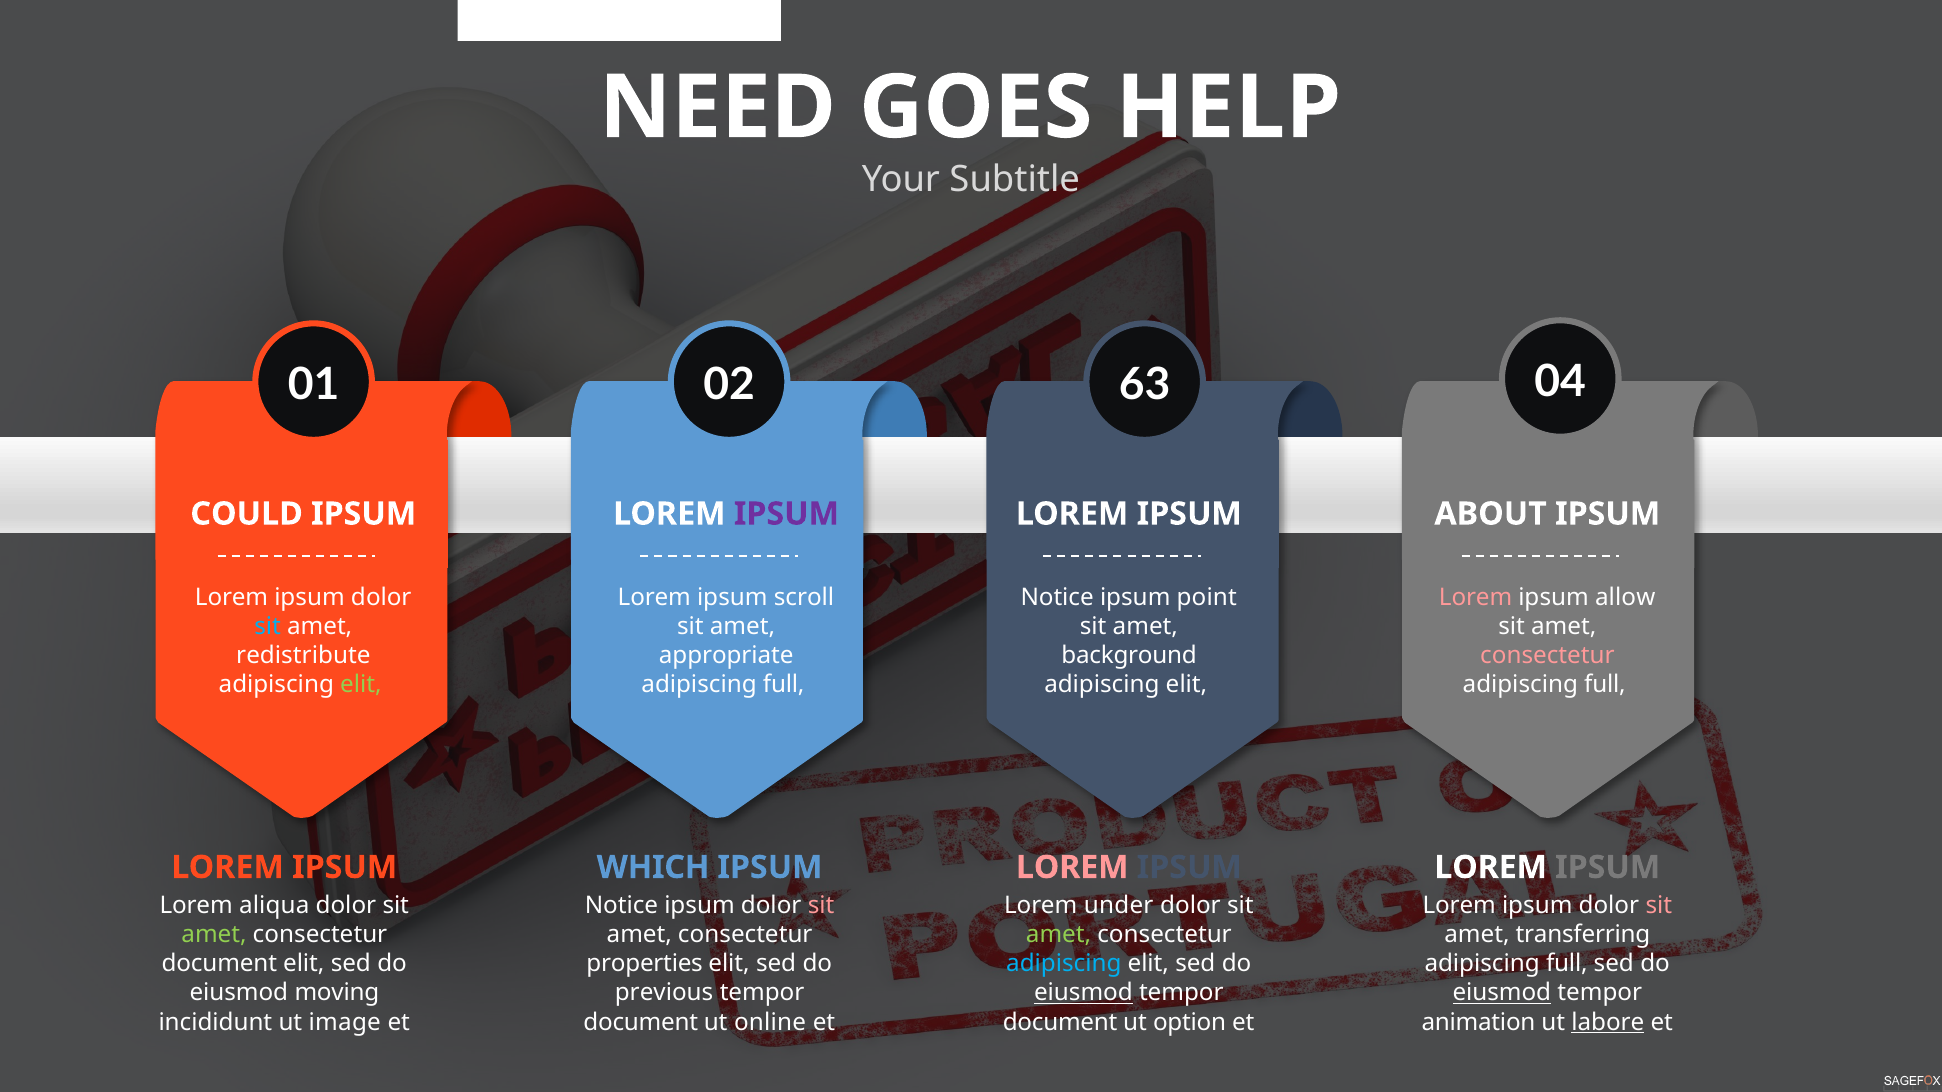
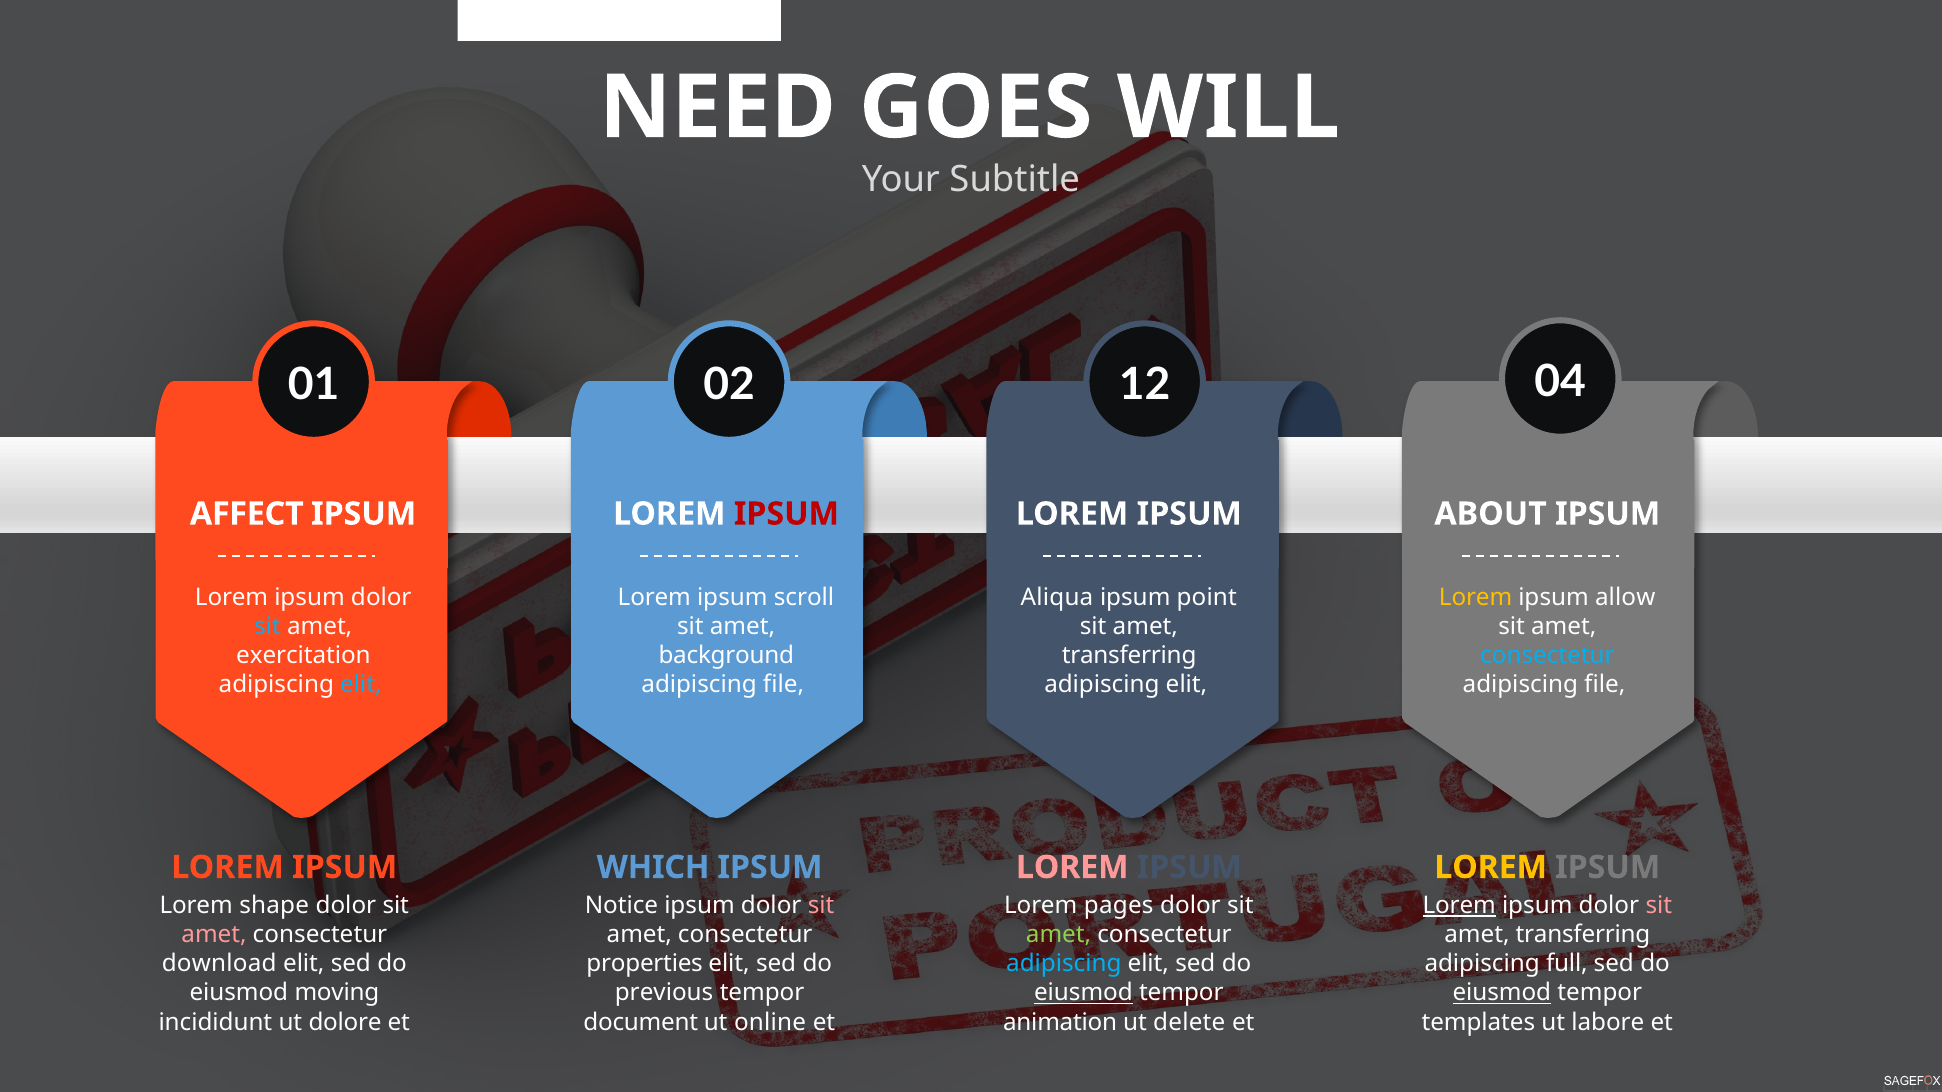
HELP: HELP -> WILL (1228, 108)
63: 63 -> 12 (1145, 385)
COULD: COULD -> AFFECT (247, 514)
IPSUM colour: purple -> red (786, 514)
Notice: Notice -> Aliqua (1057, 598)
Lorem colour: pink -> yellow (1476, 598)
redistribute: redistribute -> exercitation (303, 656)
appropriate: appropriate -> background (726, 656)
background: background -> transferring (1129, 656)
consectetur colour: pink -> light blue (1547, 656)
elit colour: light green -> light blue (361, 685)
full: full -> file (784, 685)
full: full -> file (1605, 685)
LOREM colour: white -> yellow (1491, 868)
aliqua: aliqua -> shape (274, 906)
under: under -> pages (1119, 906)
Lorem underline: none -> present (1459, 906)
amet colour: light green -> pink (214, 935)
document: document -> download (219, 964)
image: image -> dolore (345, 1022)
document: document -> animation (1060, 1022)
option: option -> delete (1189, 1022)
animation: animation -> templates (1478, 1022)
labore underline: present -> none (1608, 1022)
